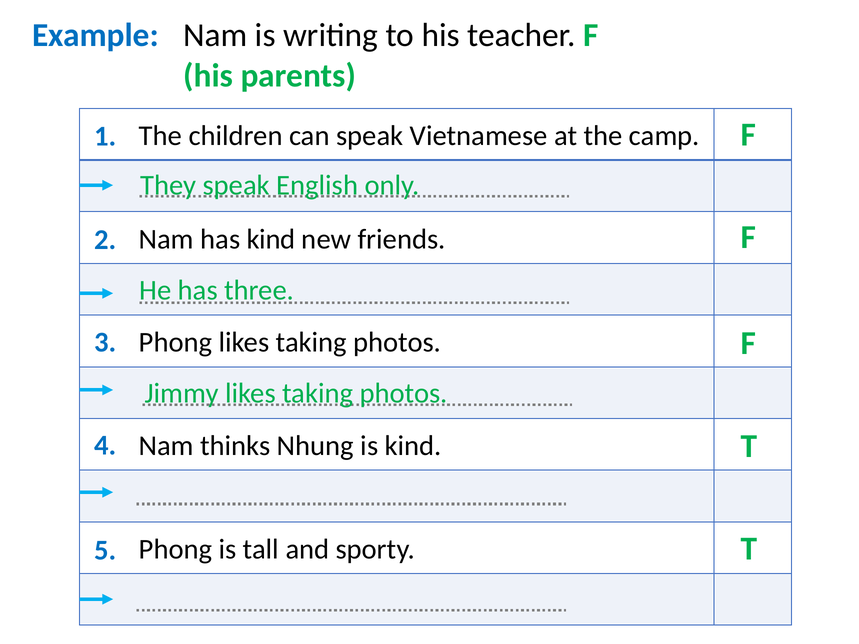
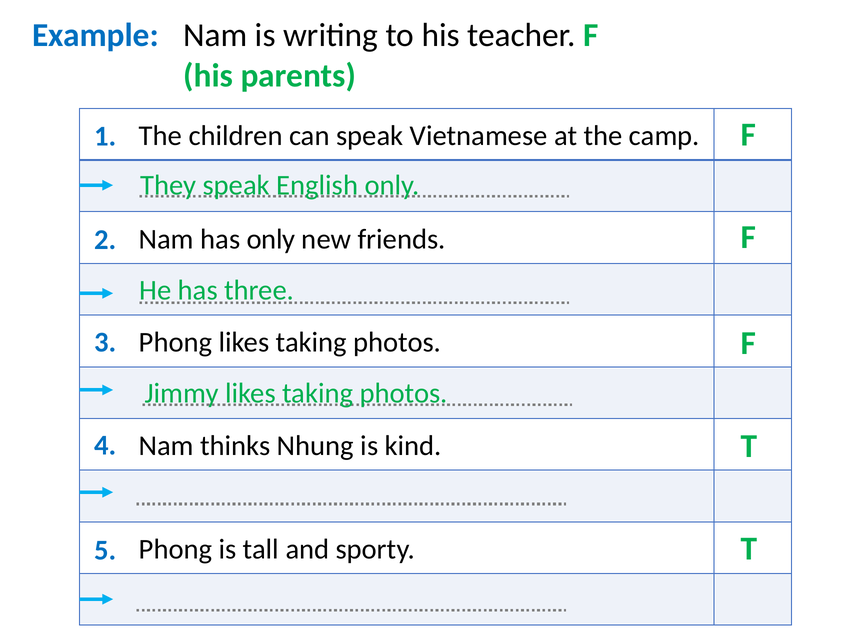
has kind: kind -> only (271, 239)
